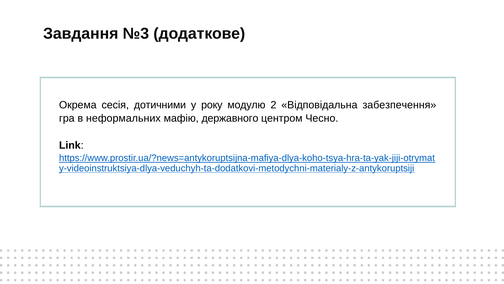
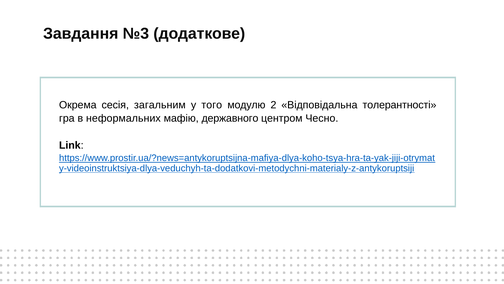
дотичними: дотичними -> загальним (160, 105)
року: року -> того (212, 105)
забезпечення: забезпечення -> толерантності (399, 105)
